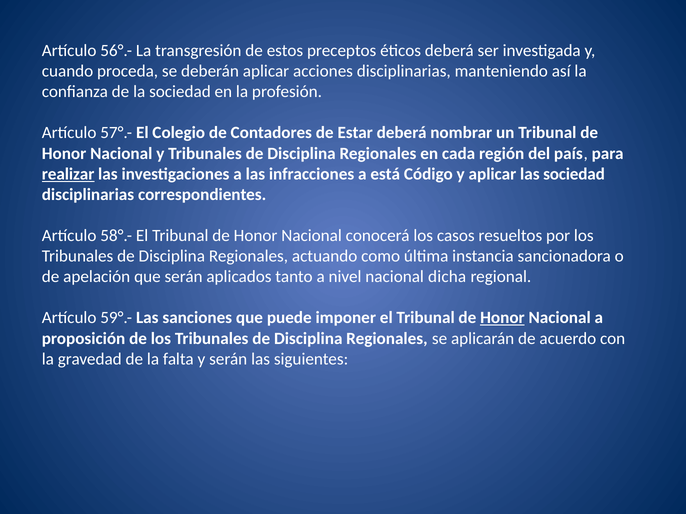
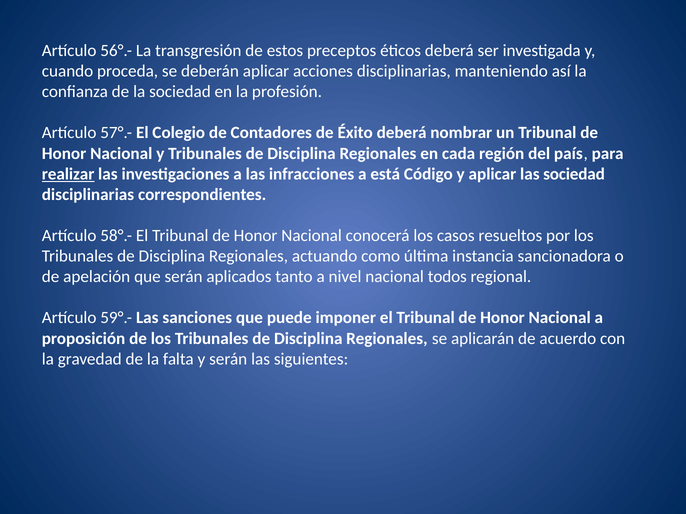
Estar: Estar -> Éxito (355, 133)
dicha: dicha -> todos (447, 277)
Honor underline: present -> none (502, 318)
